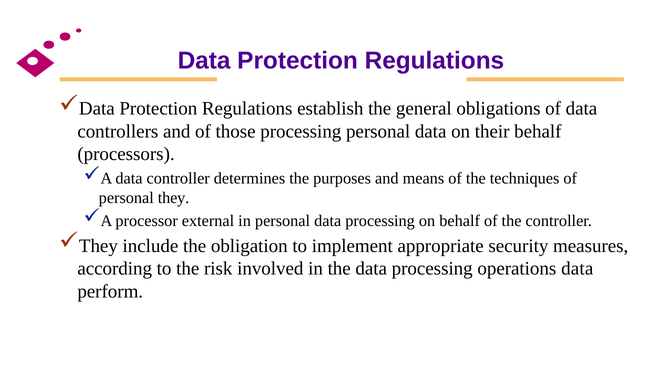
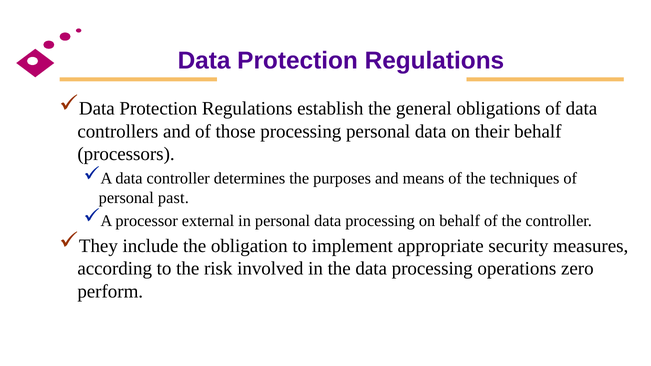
personal they: they -> past (173, 198)
operations data: data -> zero (577, 269)
